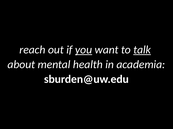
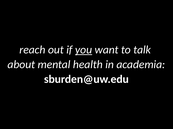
talk underline: present -> none (142, 50)
